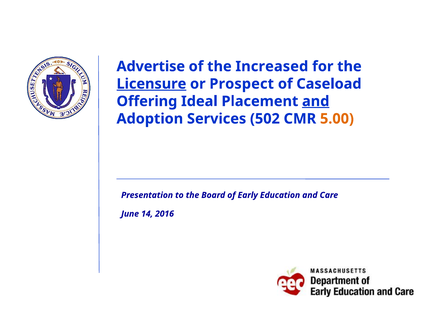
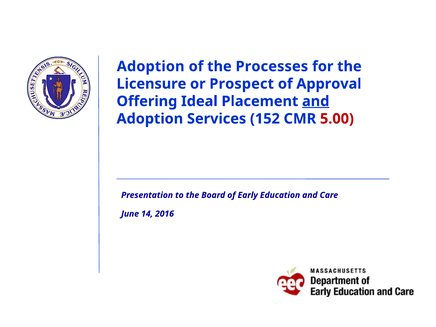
Advertise: Advertise -> Adoption (151, 66)
Increased: Increased -> Processes (272, 66)
Licensure underline: present -> none (151, 84)
Caseload: Caseload -> Approval (329, 84)
502: 502 -> 152 (265, 119)
5.00 colour: orange -> red (337, 119)
